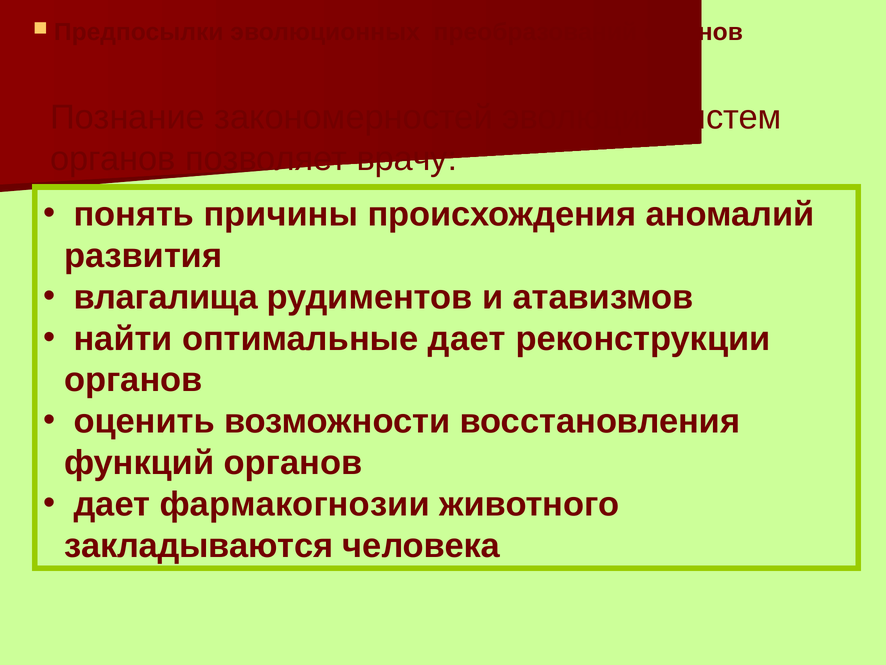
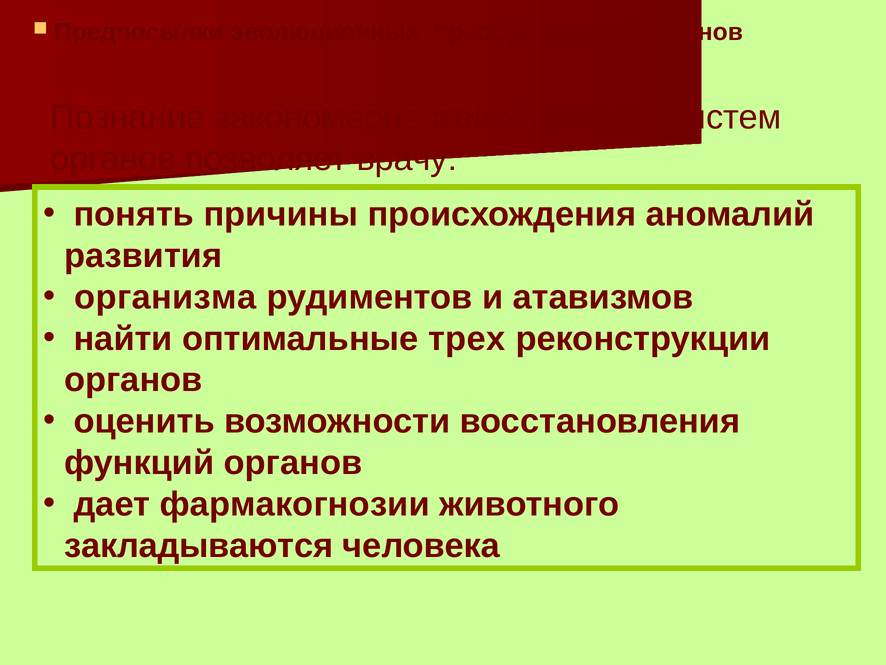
влагалища: влагалища -> организма (165, 297)
оптимальные дает: дает -> трех (467, 338)
